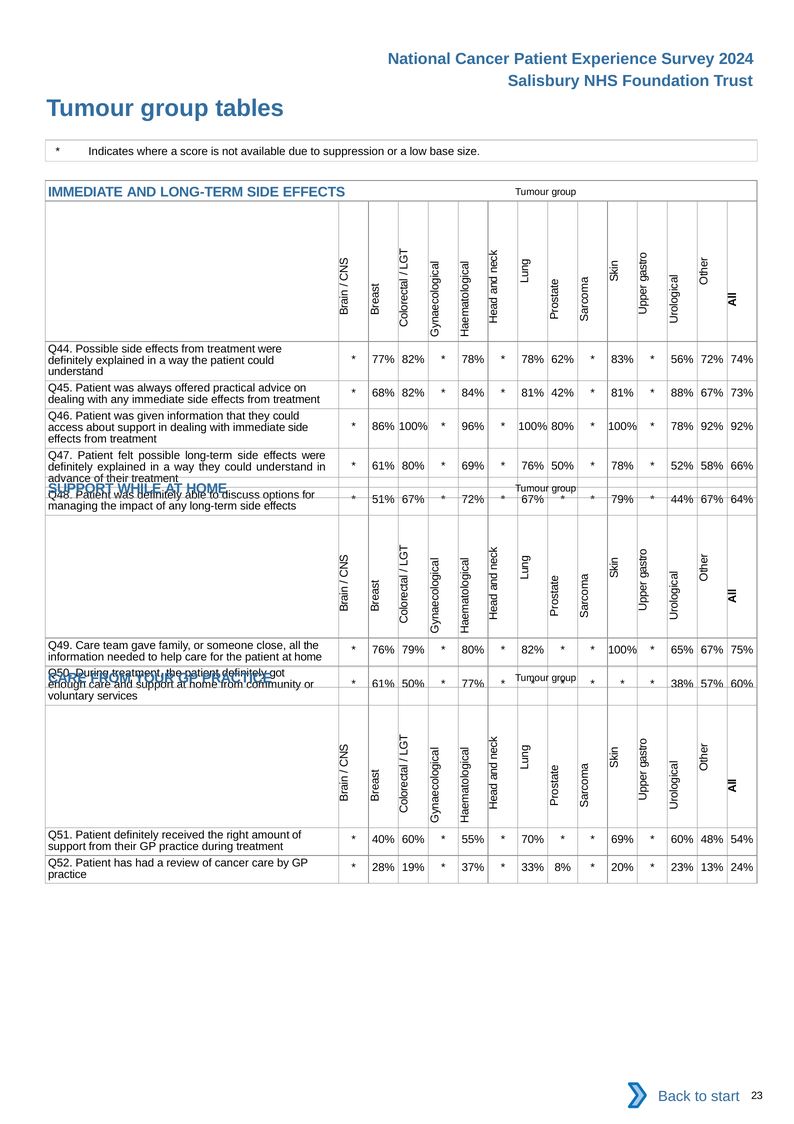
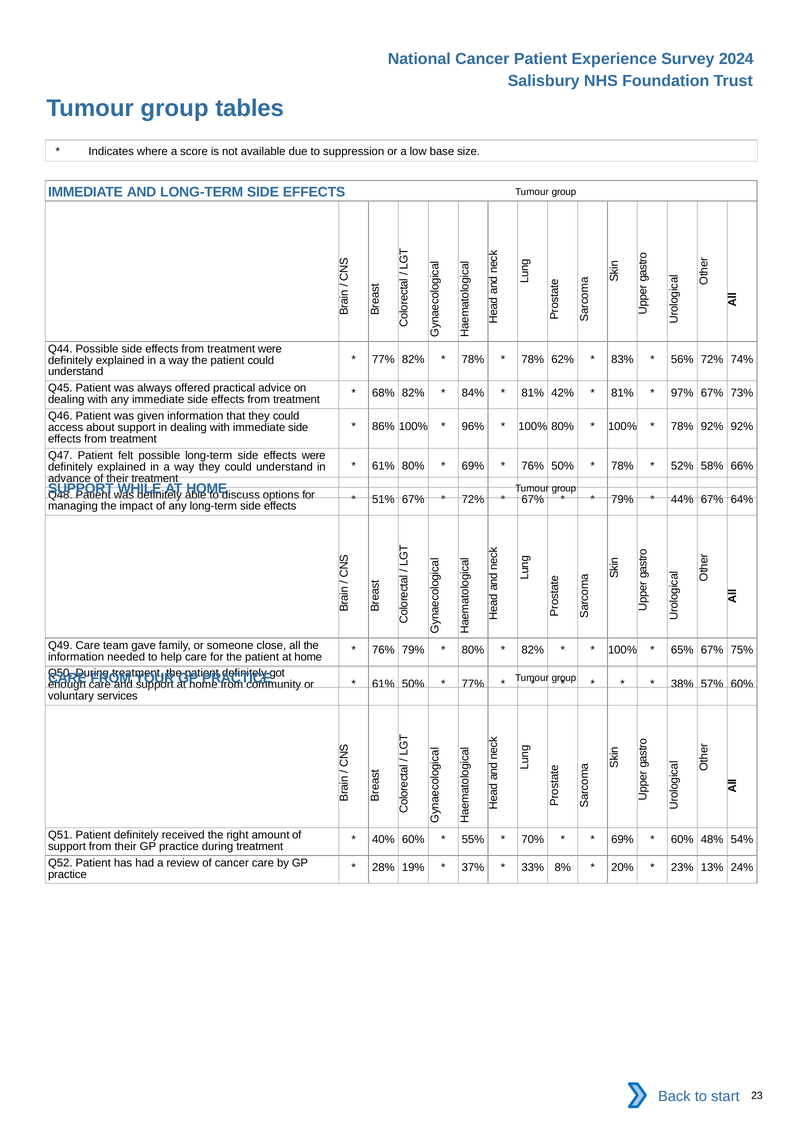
88%: 88% -> 97% (682, 393)
